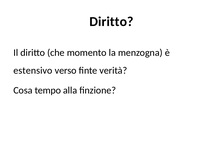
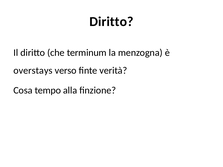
momento: momento -> terminum (87, 53)
estensivo: estensivo -> overstays (33, 71)
